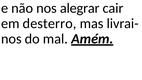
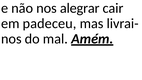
desterro: desterro -> padeceu (50, 23)
